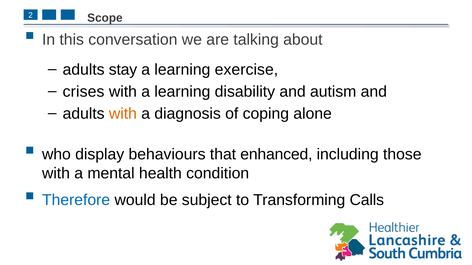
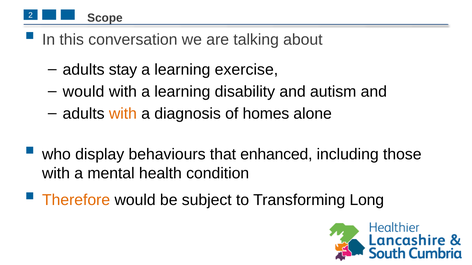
crises: crises -> would (84, 92)
coping: coping -> homes (266, 114)
Therefore colour: blue -> orange (76, 200)
Calls: Calls -> Long (367, 200)
